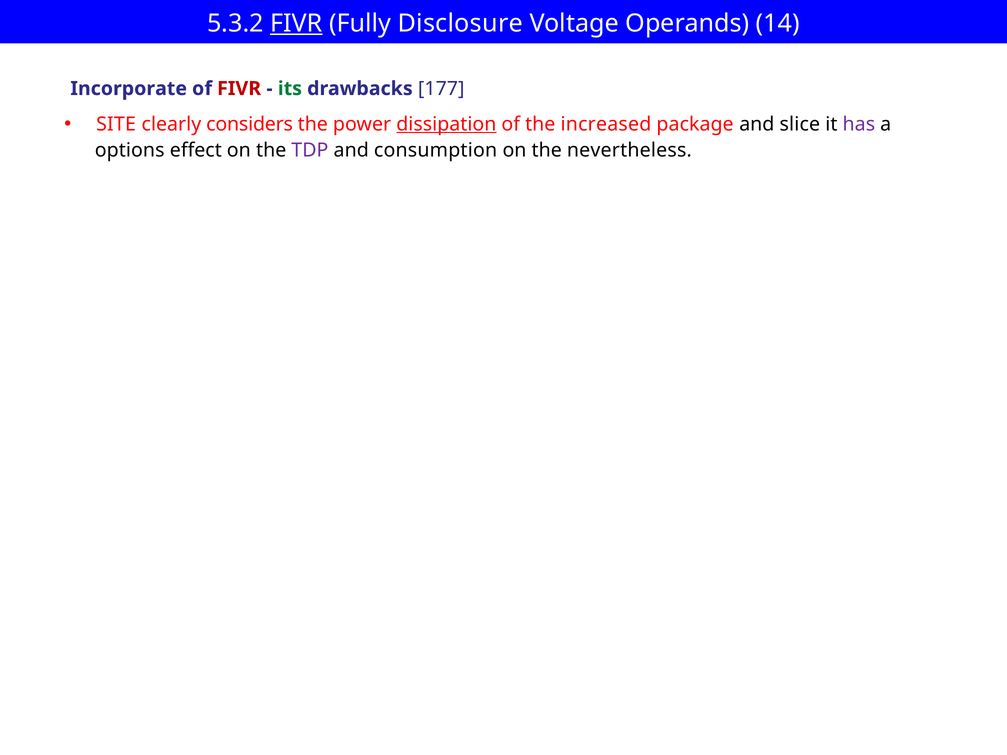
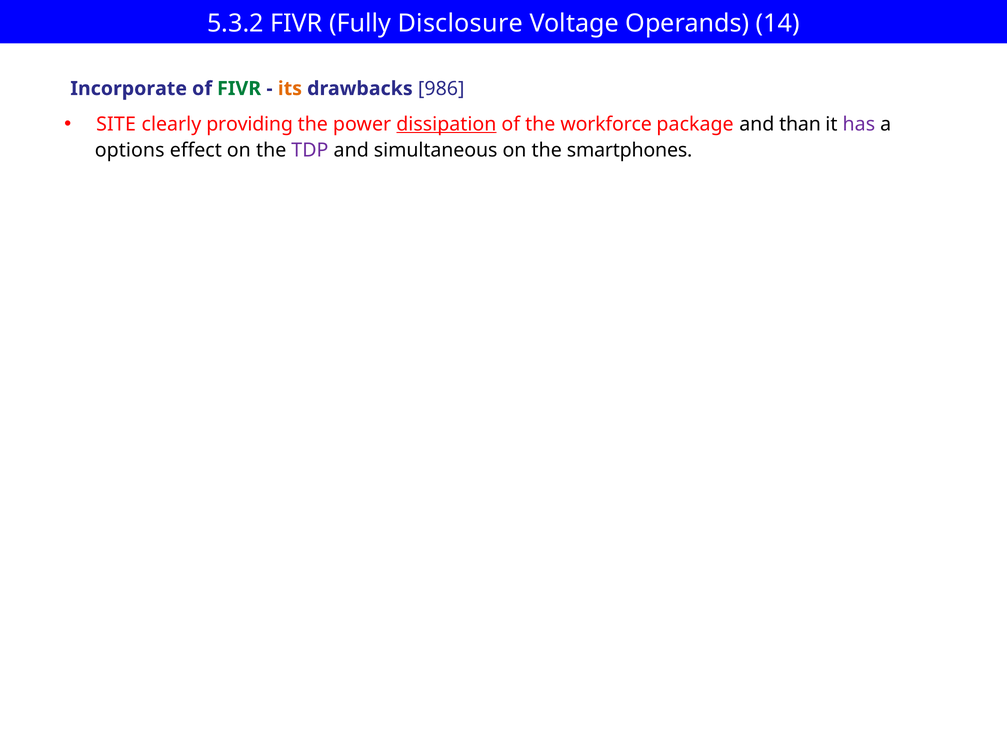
FIVR underline: present -> none (296, 23)
FIVR colour: red -> green (239, 89)
its colour: green -> orange (290, 89)
177: 177 -> 986 (441, 89)
considers: considers -> providing (250, 124)
increased: increased -> workforce (606, 124)
slice: slice -> than (800, 124)
consumption: consumption -> simultaneous (436, 150)
nevertheless: nevertheless -> smartphones (630, 150)
